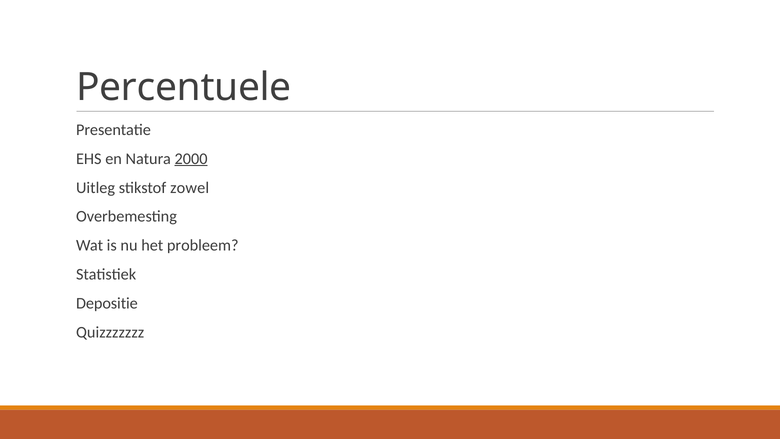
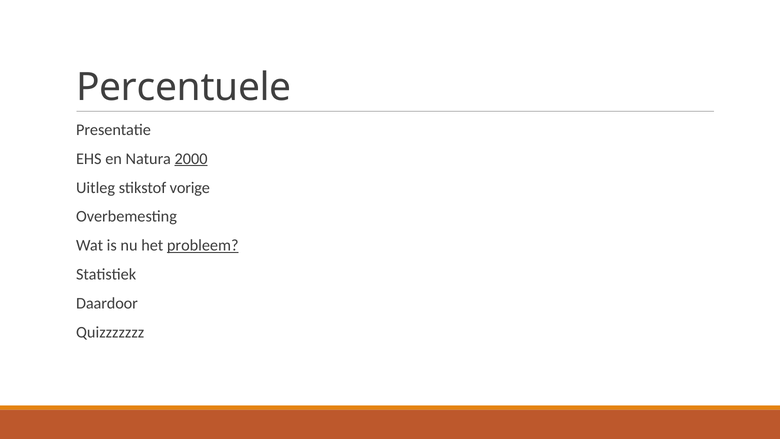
zowel: zowel -> vorige (190, 188)
probleem underline: none -> present (203, 245)
Depositie: Depositie -> Daardoor (107, 303)
